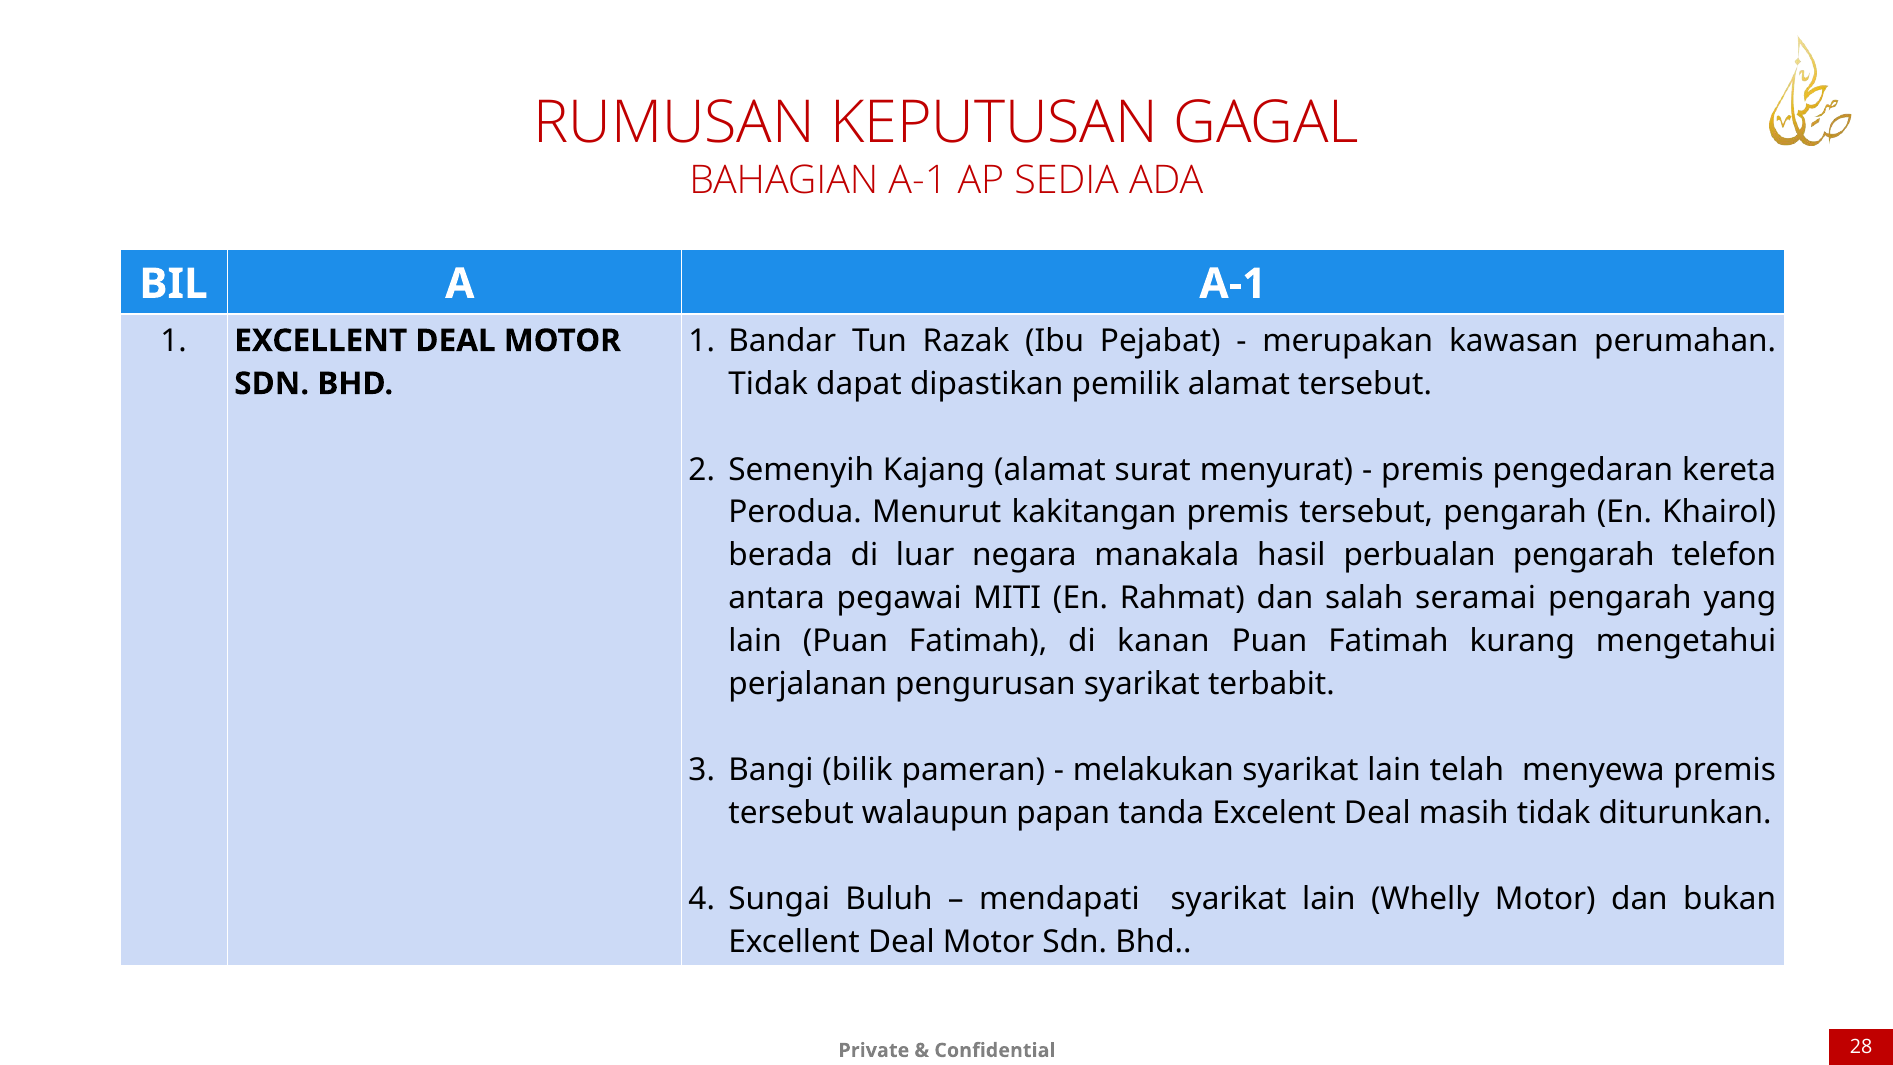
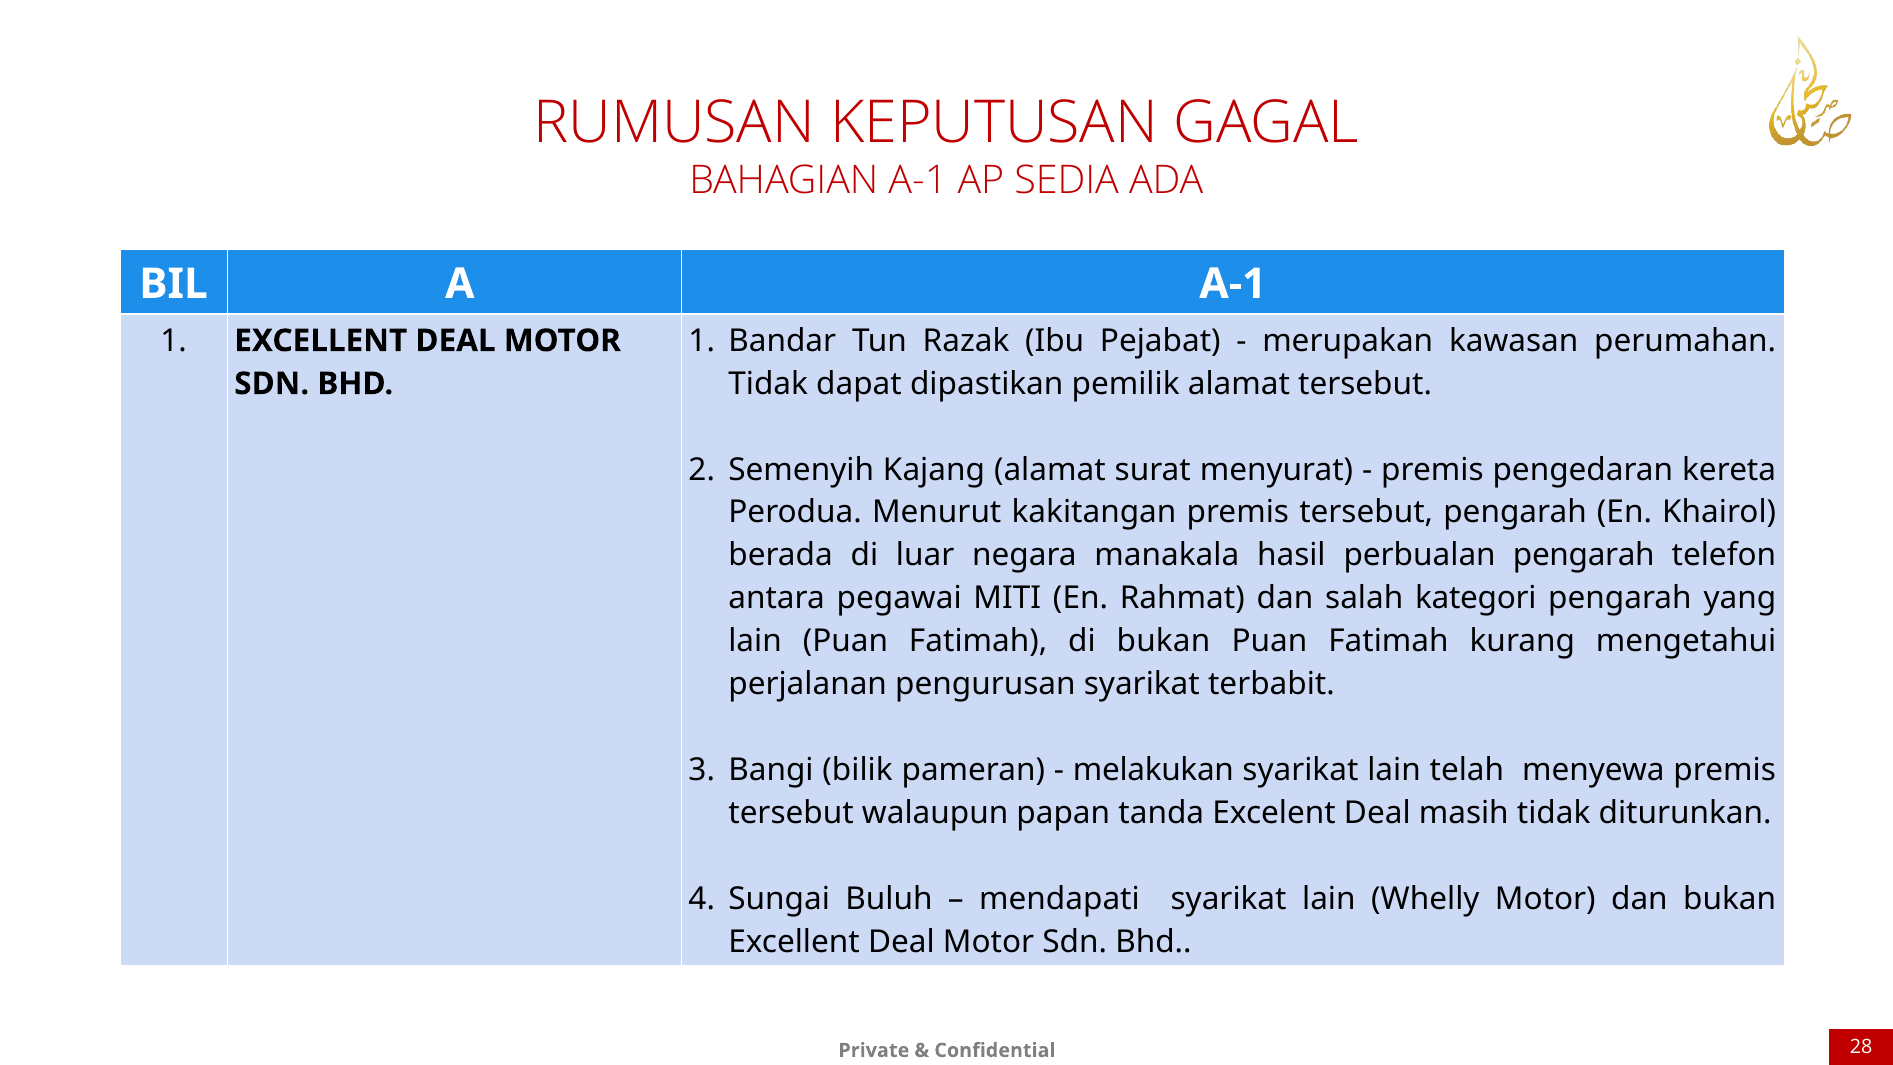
seramai: seramai -> kategori (1476, 598)
di kanan: kanan -> bukan (1164, 641)
